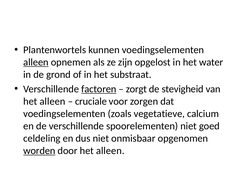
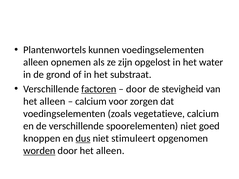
alleen underline: present -> none (36, 62)
zorgt: zorgt -> door (136, 89)
cruciale: cruciale -> calcium (91, 101)
celdeling: celdeling -> knoppen (42, 139)
dus underline: none -> present (83, 139)
onmisbaar: onmisbaar -> stimuleert (133, 139)
